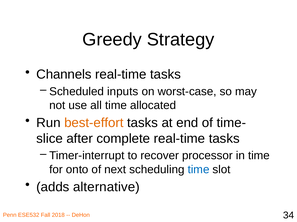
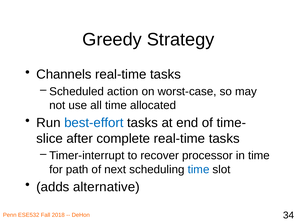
inputs: inputs -> action (123, 92)
best-effort colour: orange -> blue (94, 123)
onto: onto -> path (77, 170)
